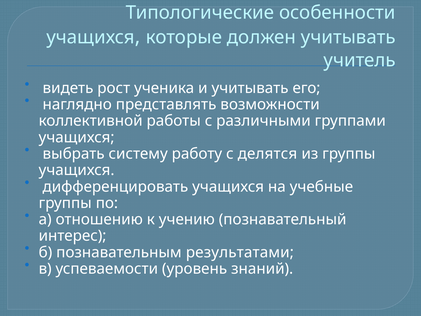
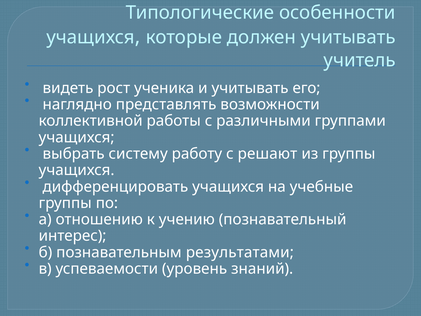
делятся: делятся -> решают (267, 154)
